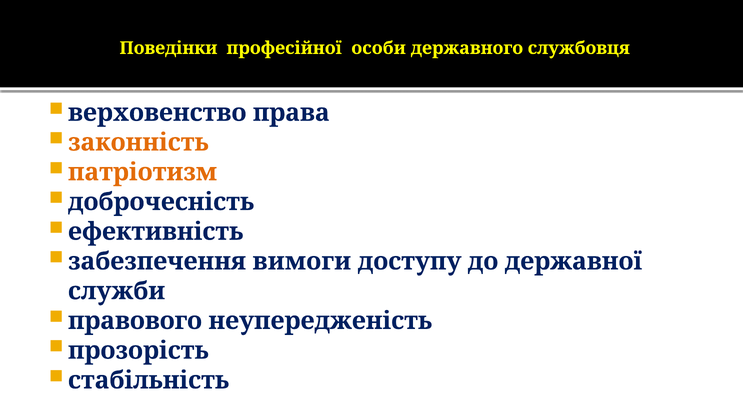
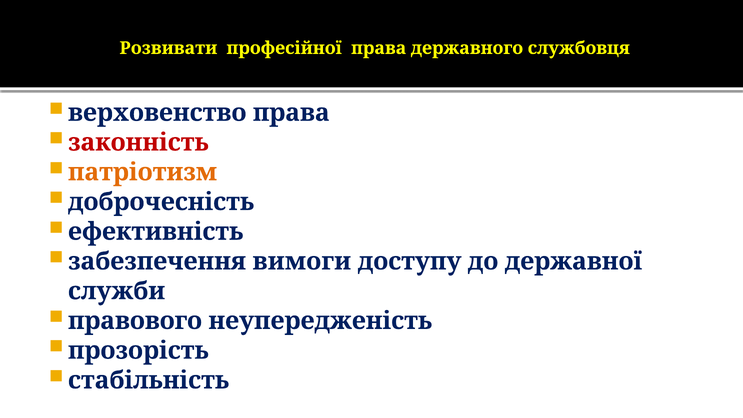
Поведінки: Поведінки -> Розвивати (168, 48)
професійної особи: особи -> права (379, 48)
законність colour: orange -> red (138, 142)
